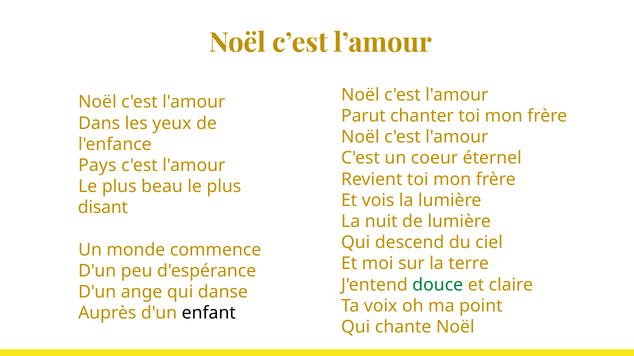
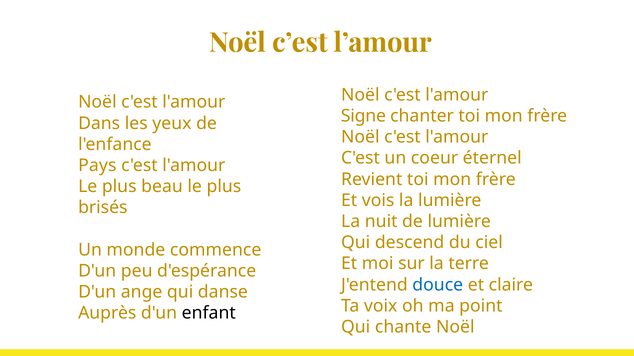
Parut: Parut -> Signe (363, 116)
disant: disant -> brisés (103, 208)
douce colour: green -> blue (438, 285)
